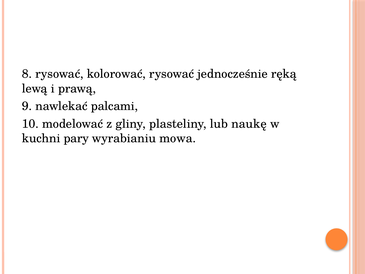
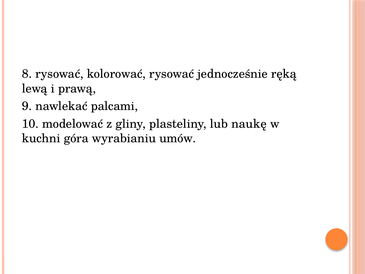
pary: pary -> góra (76, 138)
mowa: mowa -> umów (178, 138)
